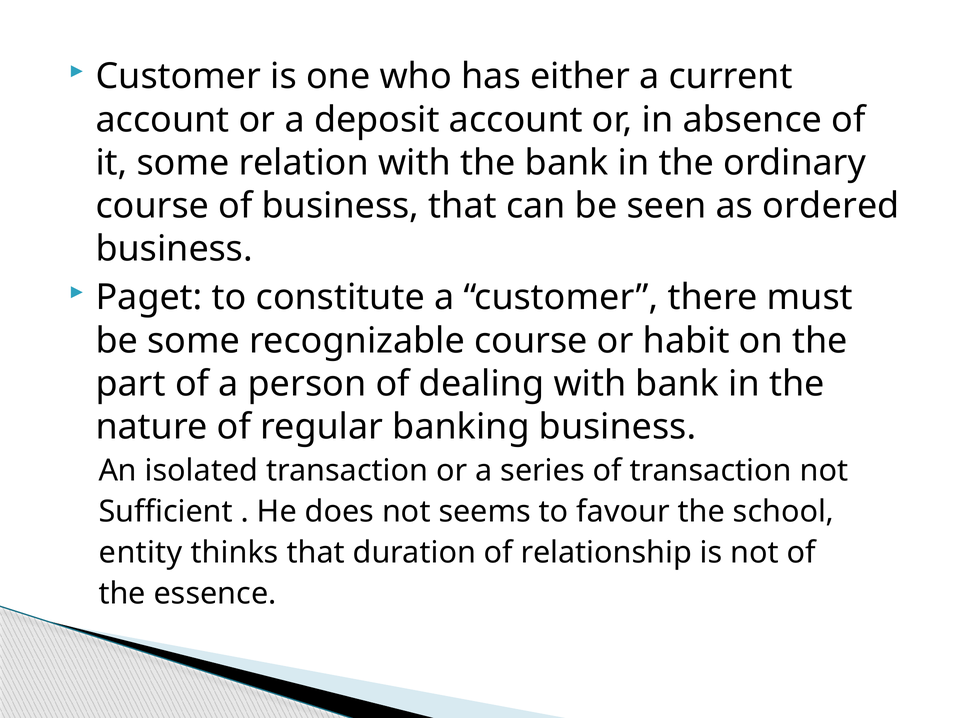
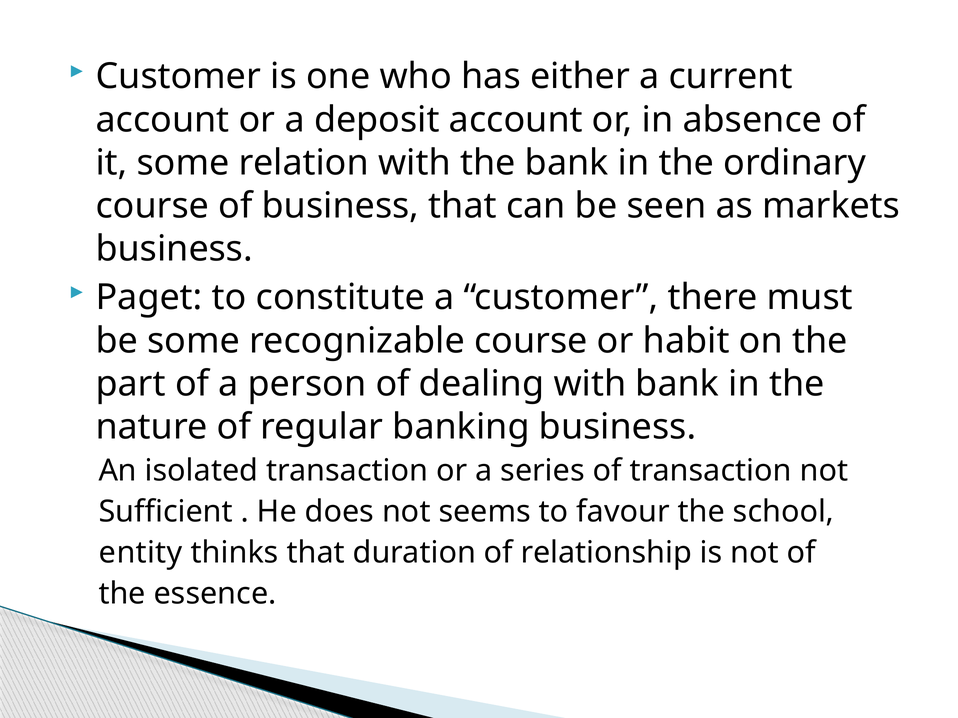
ordered: ordered -> markets (831, 206)
